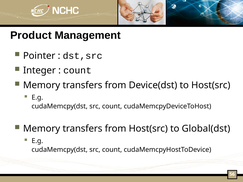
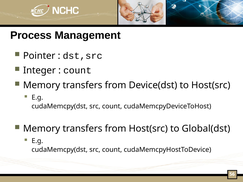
Product: Product -> Process (31, 35)
